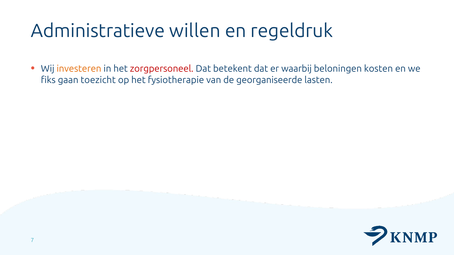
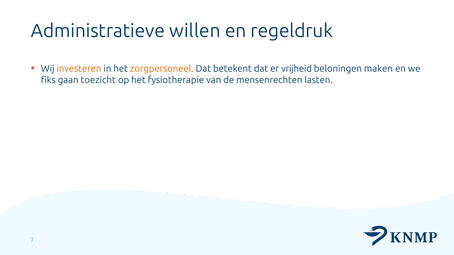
zorgpersoneel colour: red -> orange (162, 69)
waarbij: waarbij -> vrijheid (297, 69)
kosten: kosten -> maken (378, 69)
georganiseerde: georganiseerde -> mensenrechten (269, 80)
